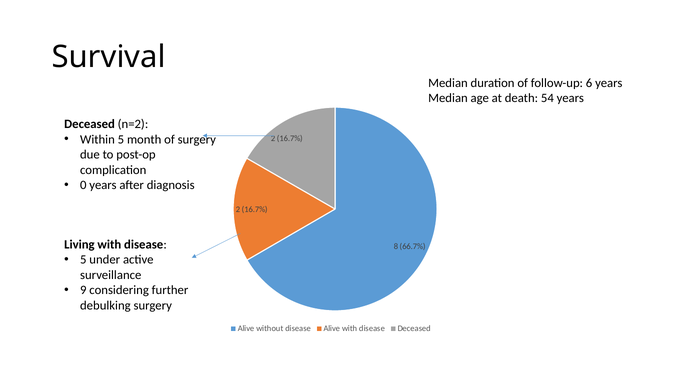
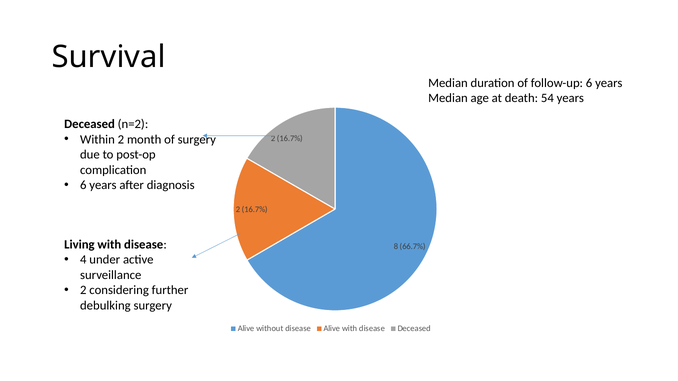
Within 5: 5 -> 2 (121, 140)
0: 0 -> 6 (83, 185)
5: 5 -> 4 (83, 260)
9: 9 -> 2 (83, 290)
